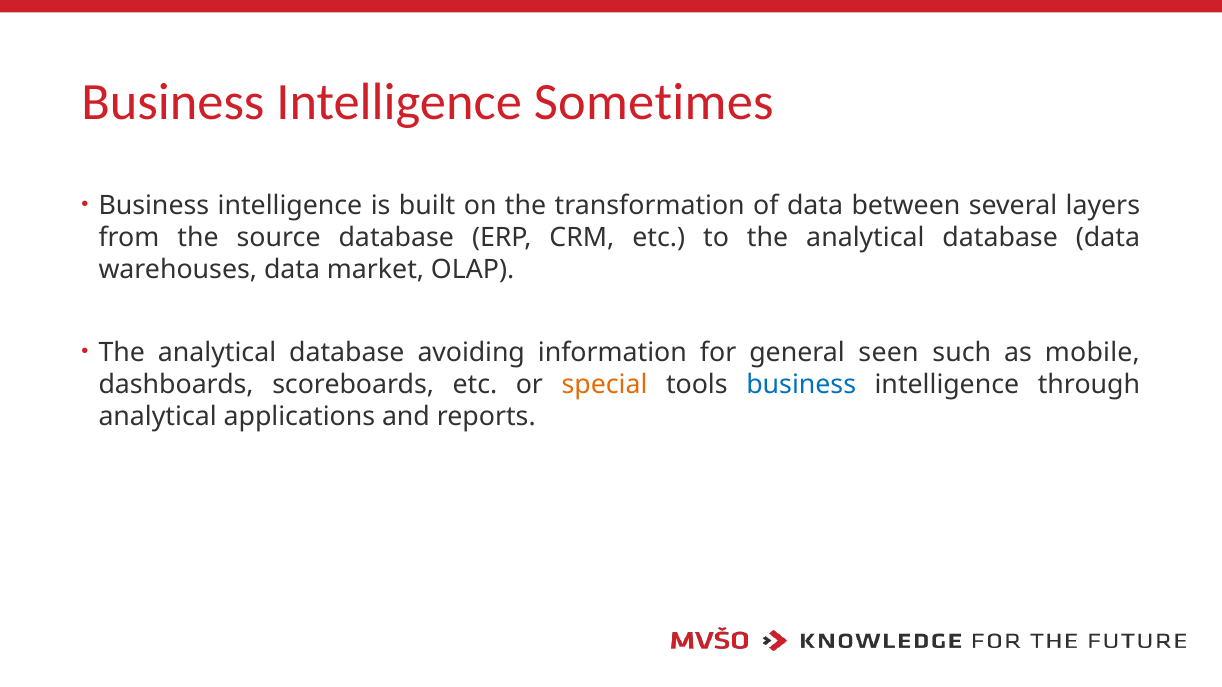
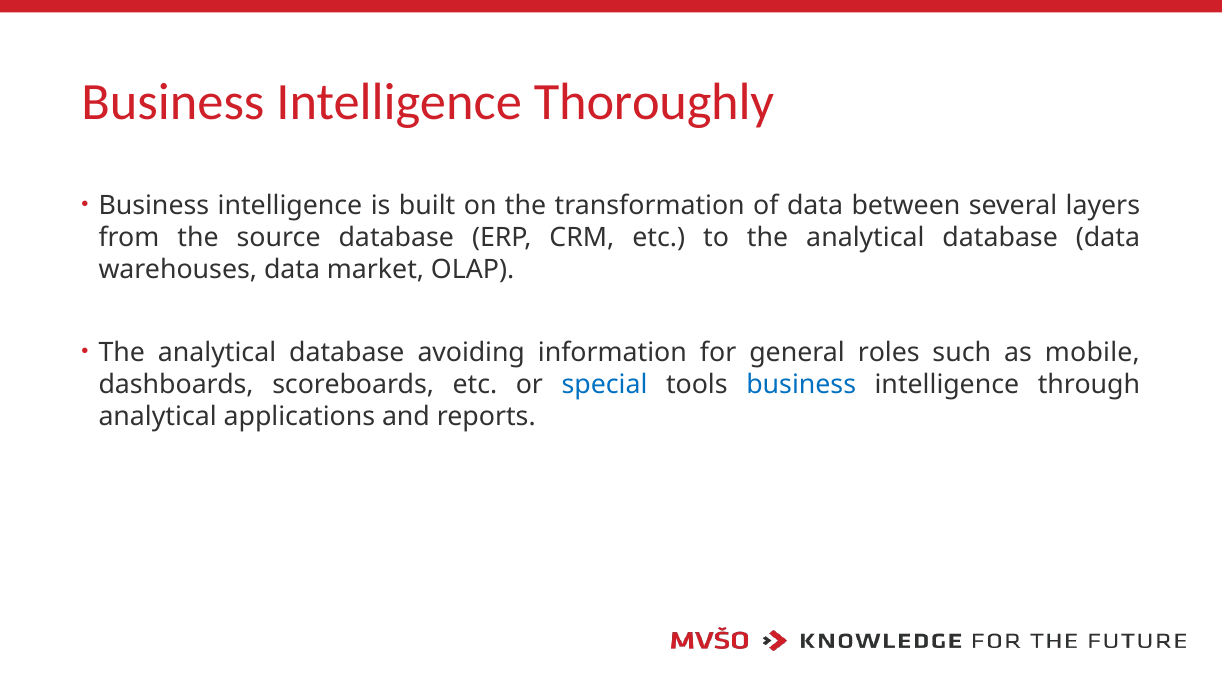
Sometimes: Sometimes -> Thoroughly (654, 103)
seen: seen -> roles (889, 353)
special colour: orange -> blue (605, 385)
